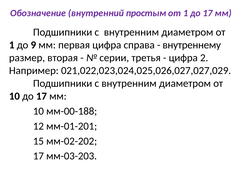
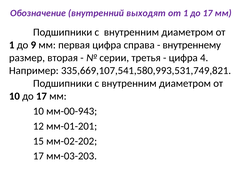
простым: простым -> выходят (146, 13)
2: 2 -> 4 (204, 58)
021,022,023,024,025,026,027,027,029: 021,022,023,024,025,026,027,027,029 -> 335,669,107,541,580,993,531,749,821 (146, 71)
мм-00-188: мм-00-188 -> мм-00-943 (72, 111)
